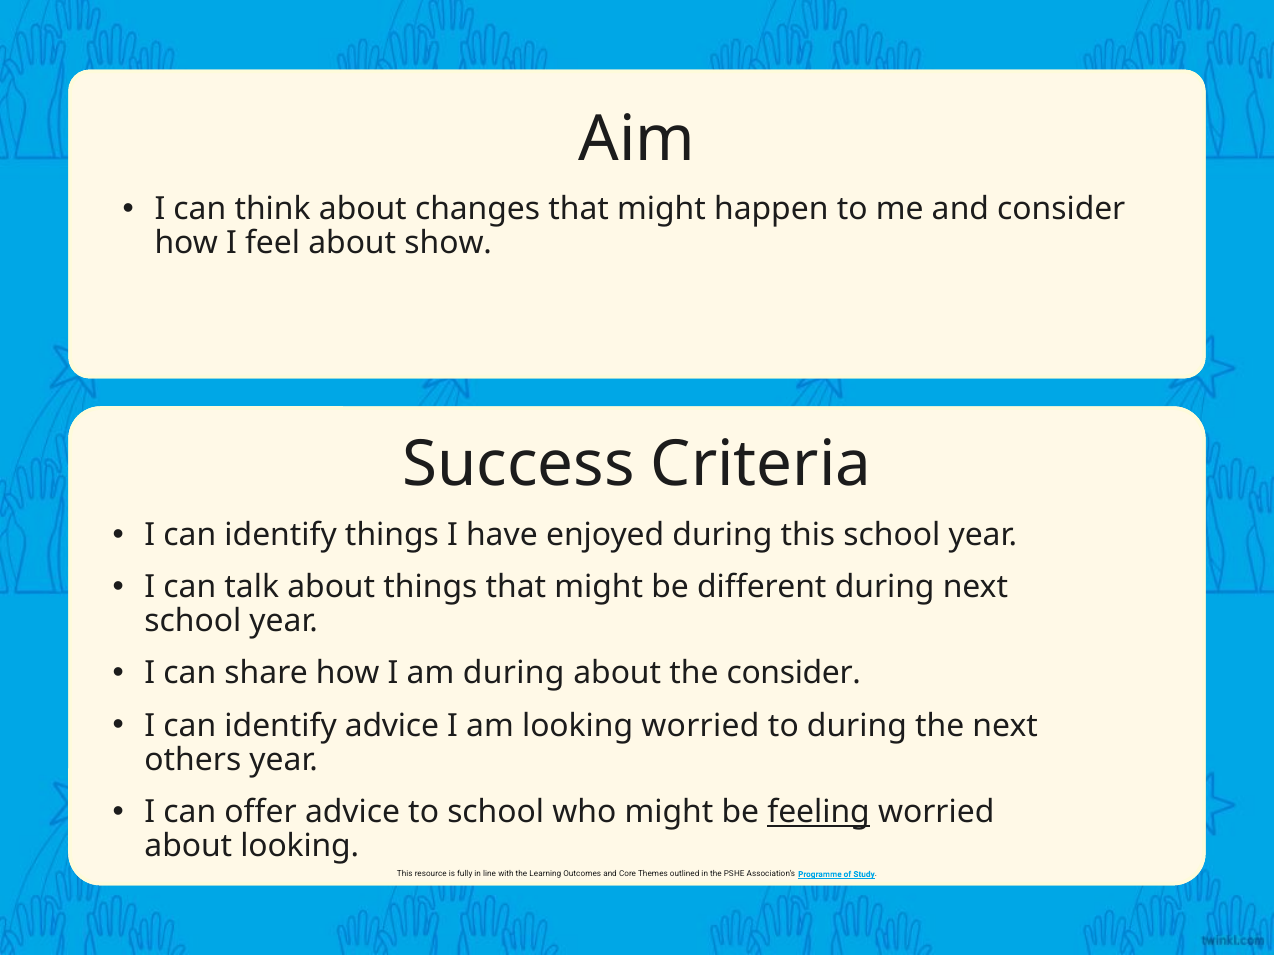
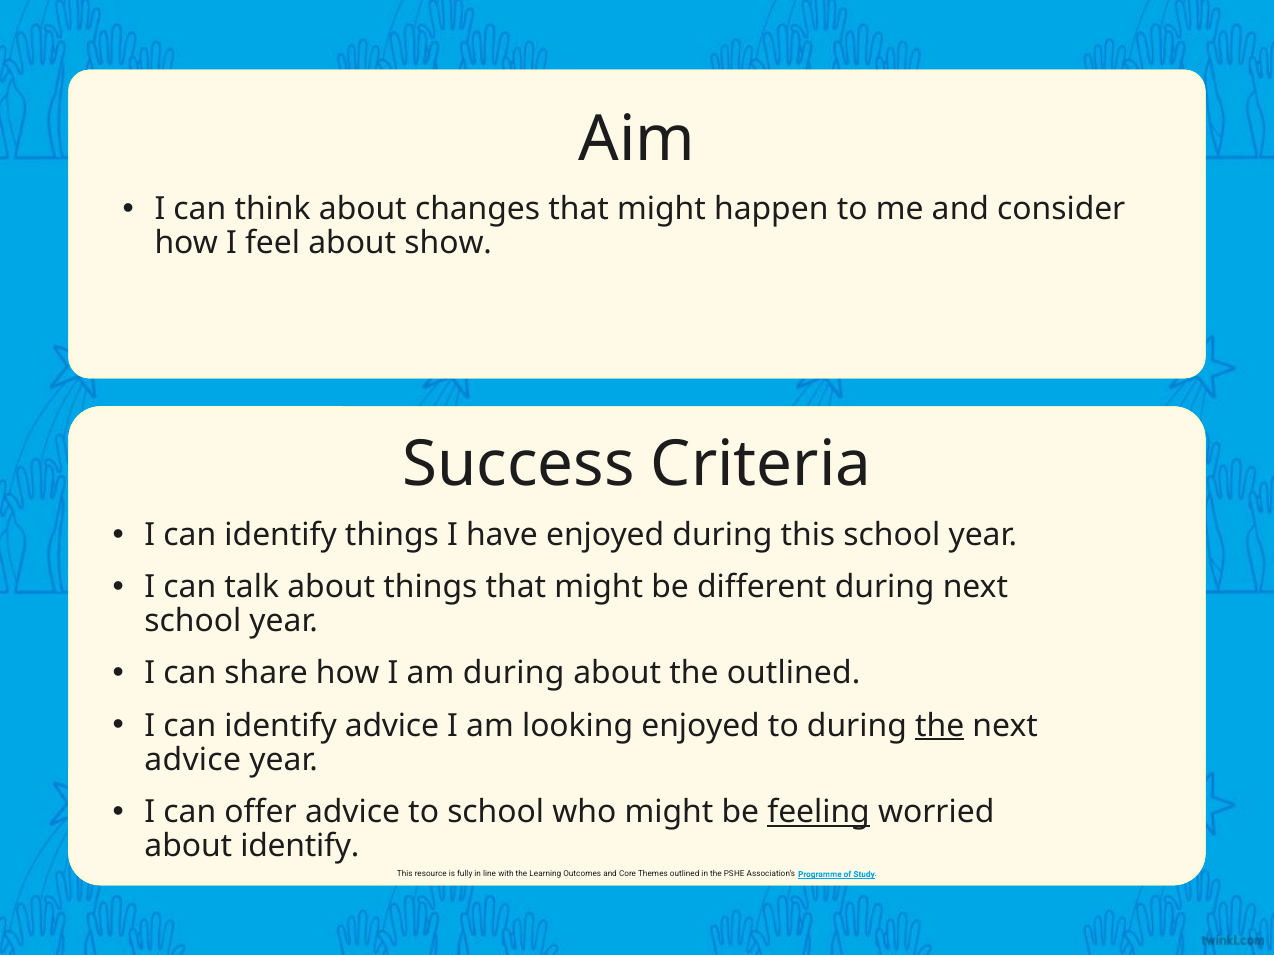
the consider: consider -> outlined (794, 674)
looking worried: worried -> enjoyed (701, 726)
the underline: none -> present (940, 726)
others: others -> advice (193, 760)
about looking: looking -> identify (300, 847)
